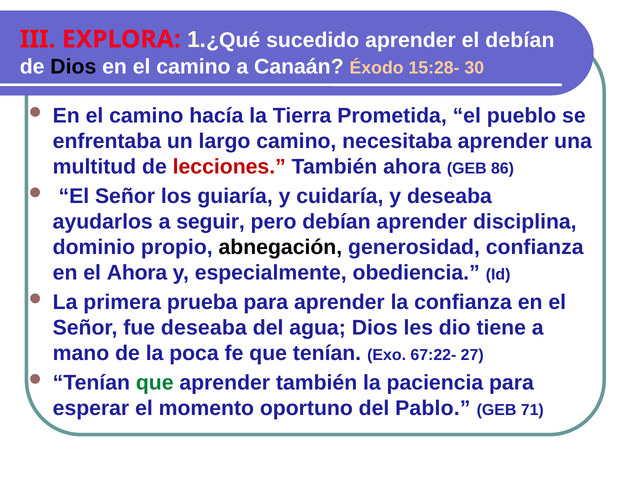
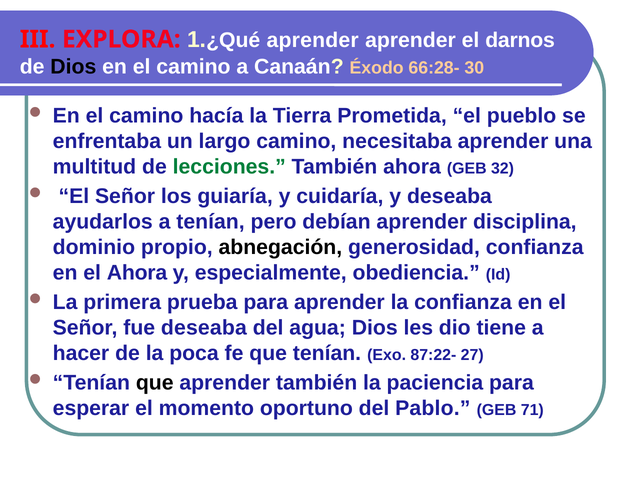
1.¿Qué sucedido: sucedido -> aprender (313, 41)
el debían: debían -> darnos (520, 41)
15:28-: 15:28- -> 66:28- (434, 68)
lecciones colour: red -> green (229, 167)
86: 86 -> 32 (503, 168)
a seguir: seguir -> tenían (211, 222)
mano: mano -> hacer (81, 353)
67:22-: 67:22- -> 87:22- (433, 355)
que colour: green -> black (155, 383)
